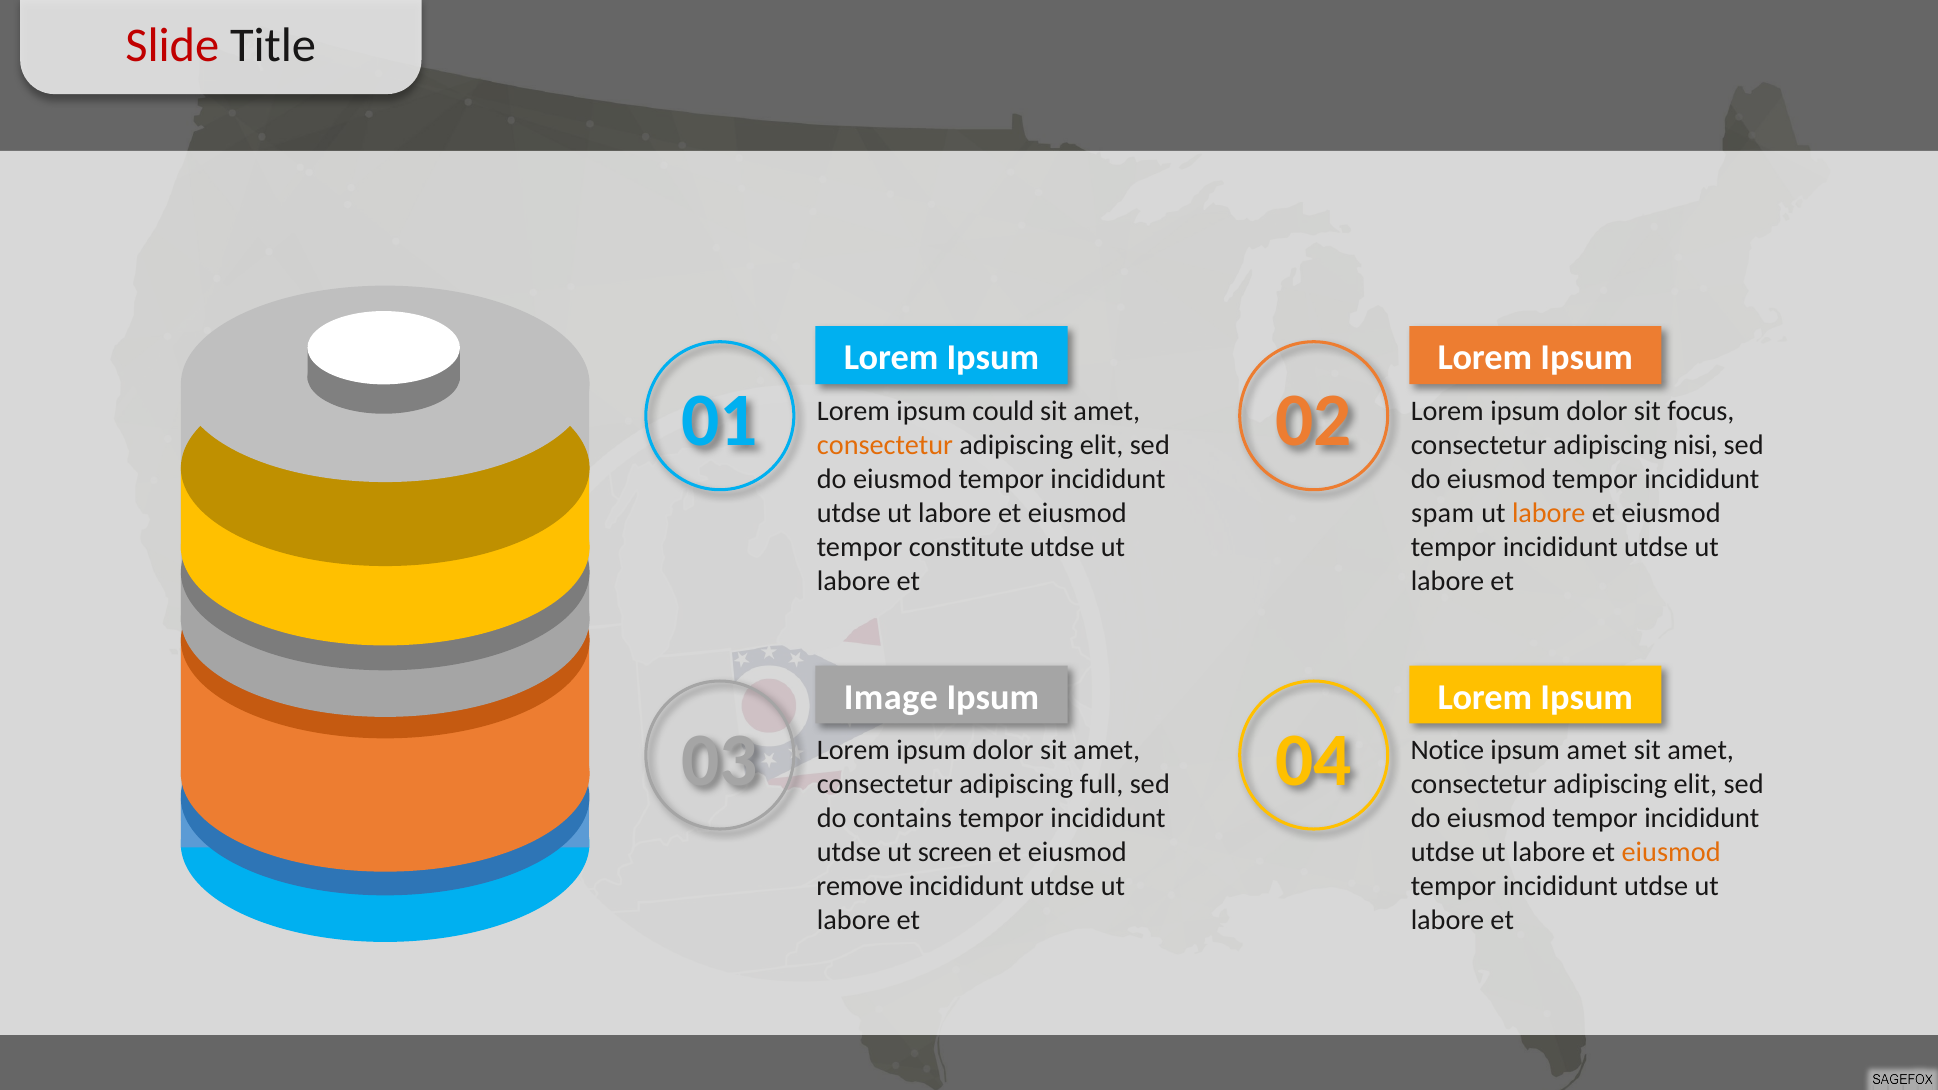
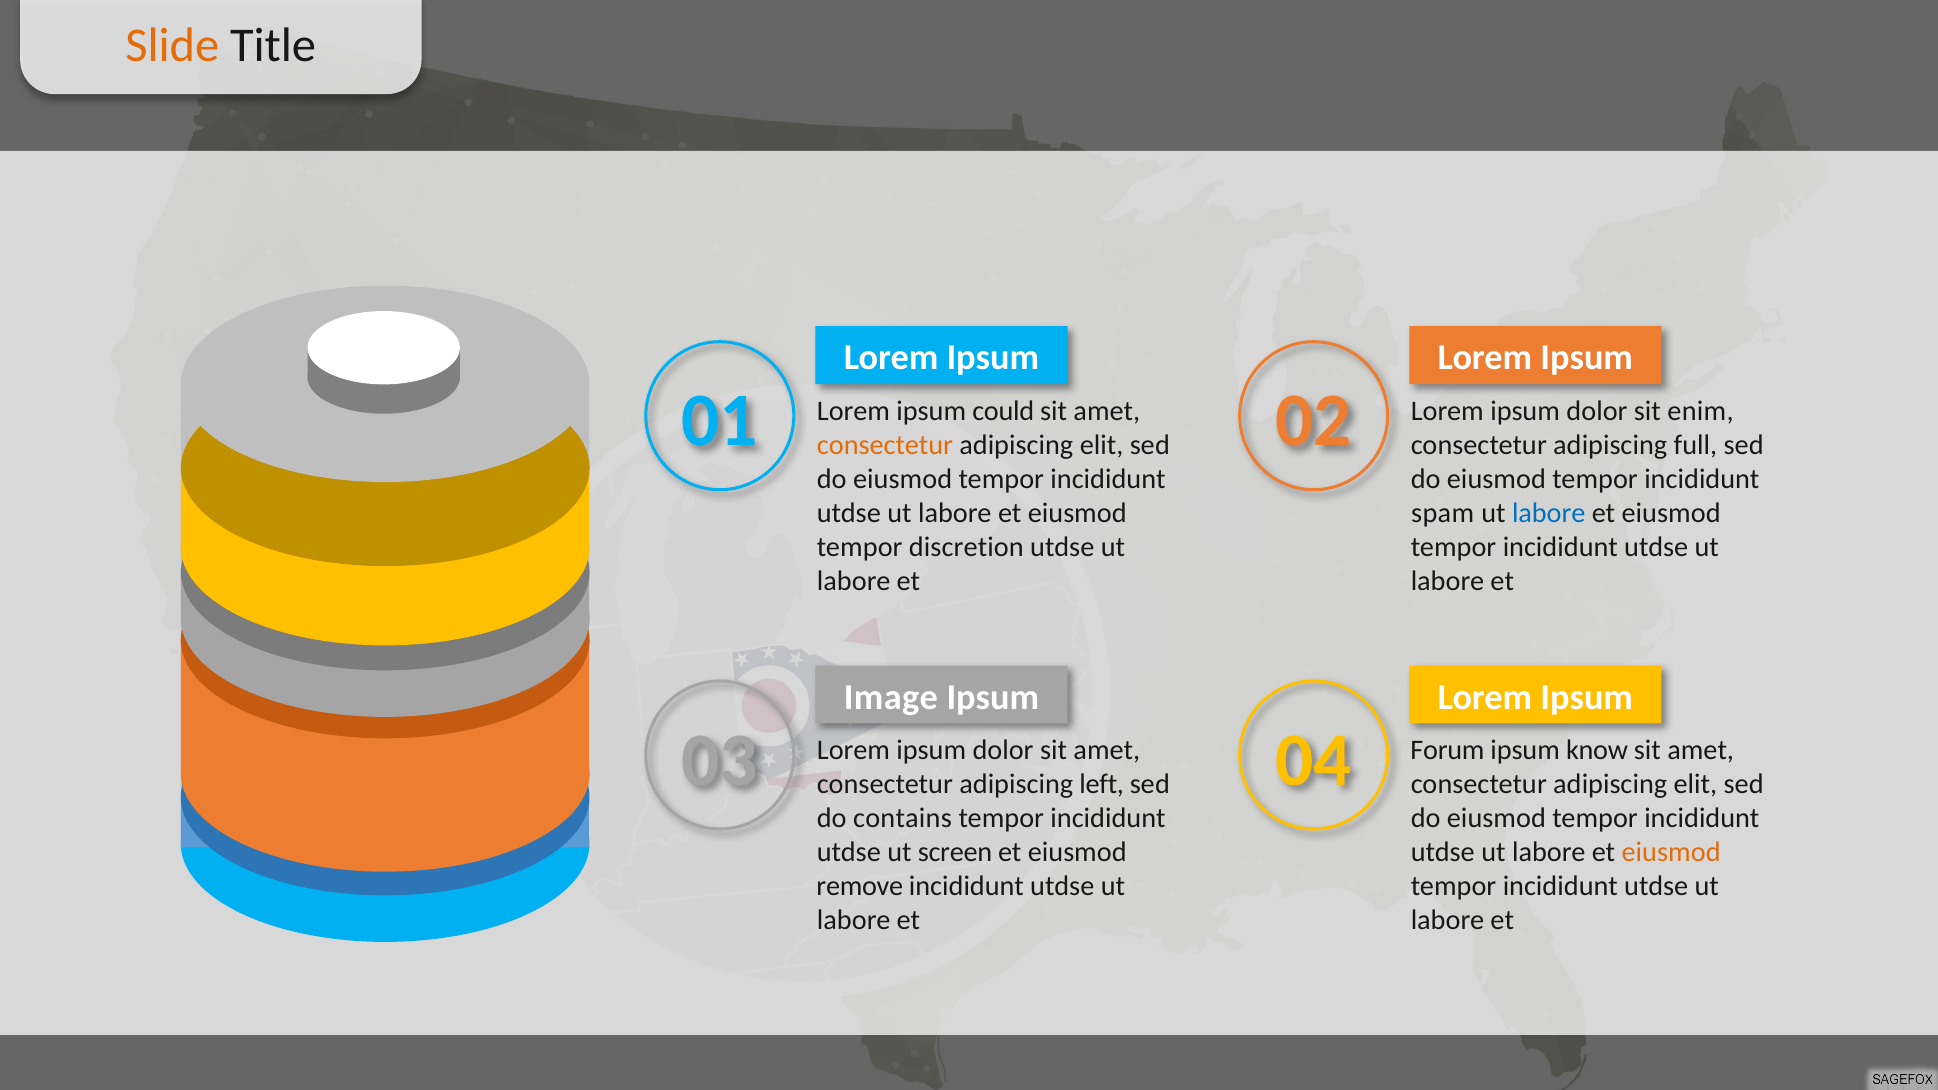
Slide colour: red -> orange (172, 46)
focus: focus -> enim (1701, 411)
nisi: nisi -> full (1695, 445)
labore colour: orange -> blue (1549, 513)
constitute: constitute -> discretion (966, 547)
Notice: Notice -> Forum (1447, 751)
ipsum amet: amet -> know (1597, 751)
full: full -> left (1102, 784)
